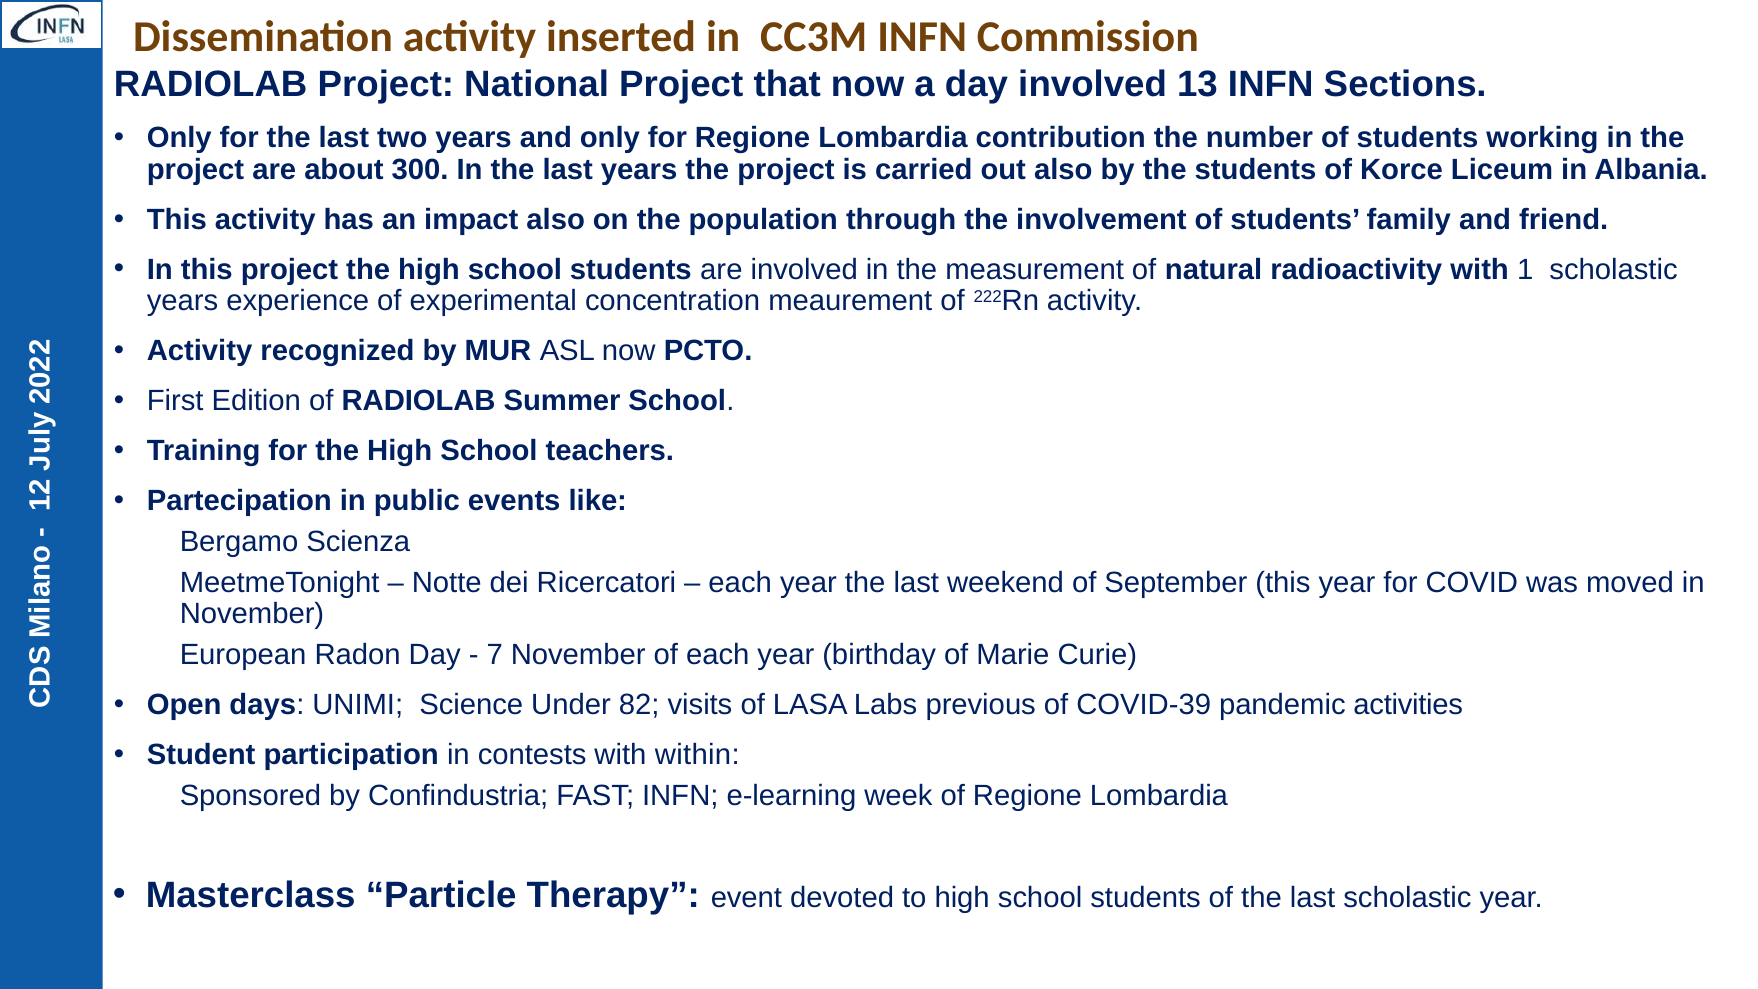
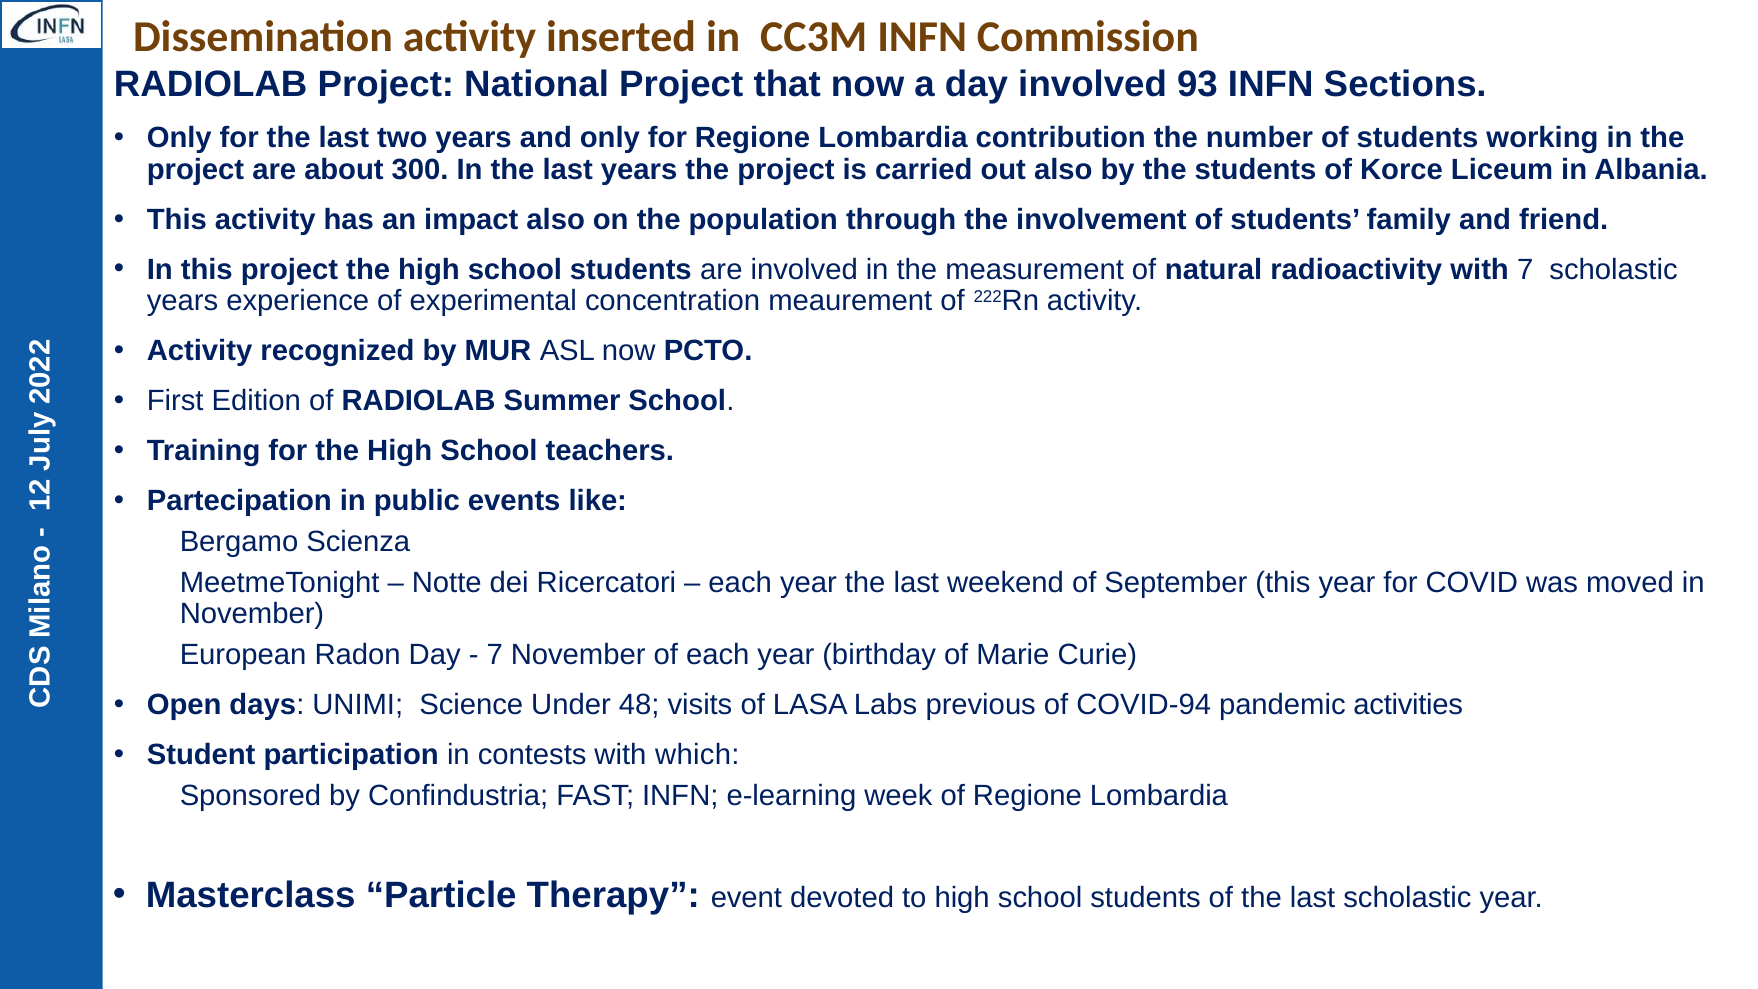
involved 13: 13 -> 93 (1197, 84)
with 1: 1 -> 7 (1525, 270)
82: 82 -> 48 (639, 705)
COVID-39: COVID-39 -> COVID-94 (1144, 705)
within: within -> which (697, 755)
